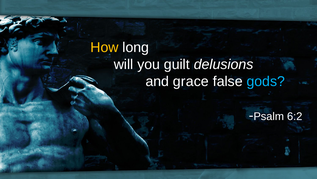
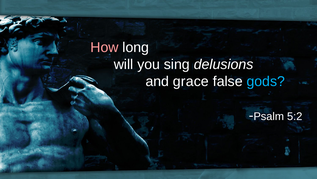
How colour: yellow -> pink (104, 47)
guilt: guilt -> sing (177, 64)
6:2: 6:2 -> 5:2 (295, 116)
